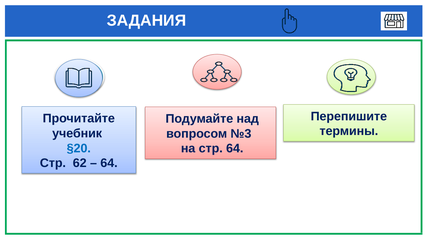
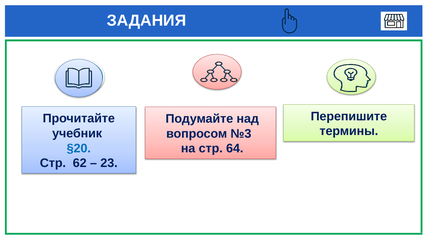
64: 64 -> 23 (109, 164)
